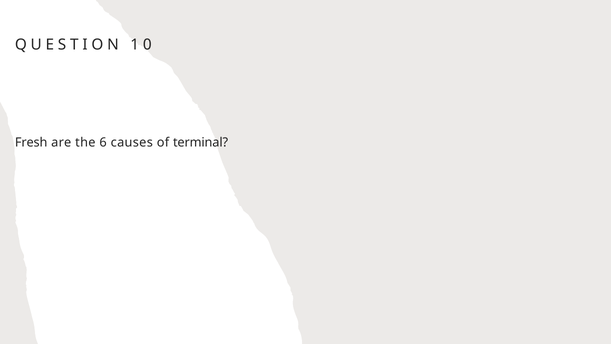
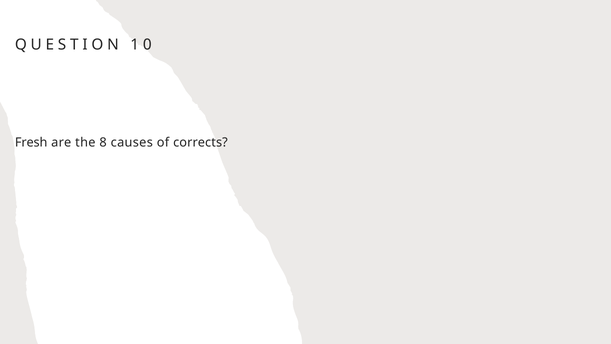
6: 6 -> 8 (103, 142)
terminal: terminal -> corrects (200, 142)
